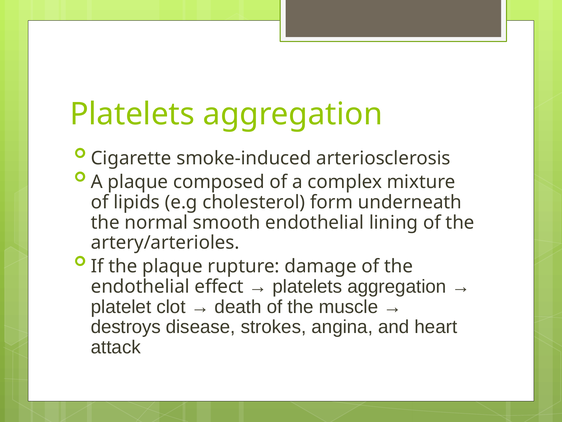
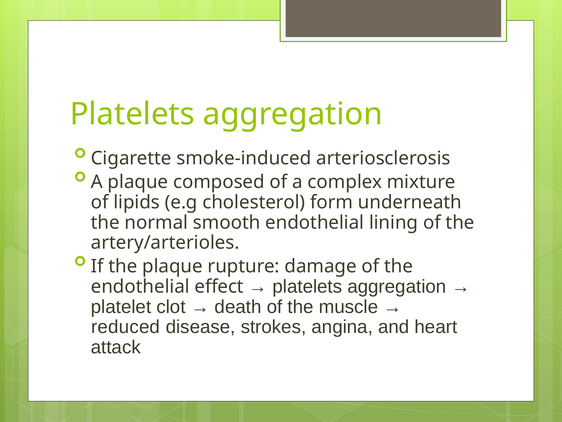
destroys: destroys -> reduced (126, 327)
